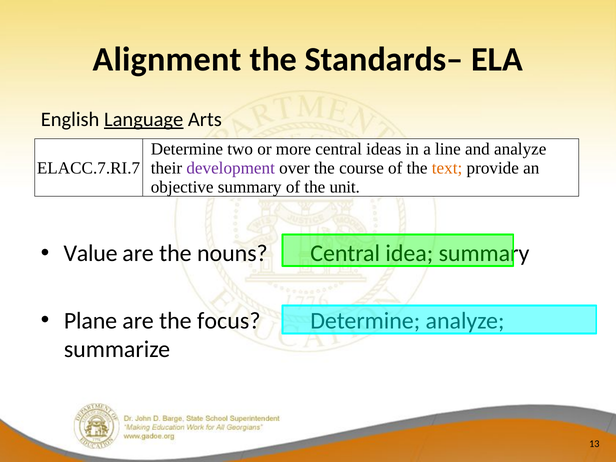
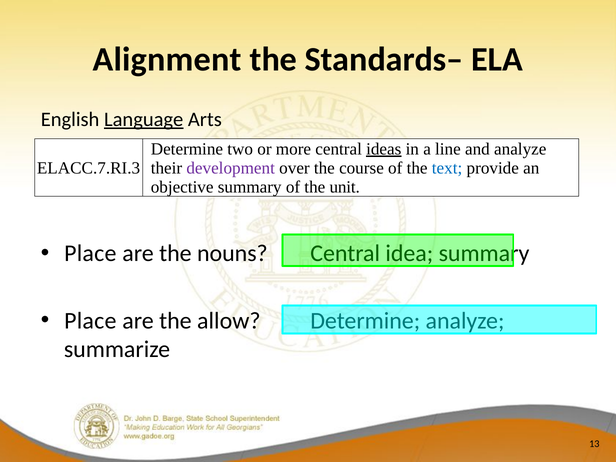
ideas underline: none -> present (384, 149)
ELACC.7.RI.7: ELACC.7.RI.7 -> ELACC.7.RI.3 (89, 168)
text colour: orange -> blue (447, 168)
Value: Value -> Place (90, 254)
Plane: Plane -> Place (90, 321)
focus: focus -> allow (229, 321)
